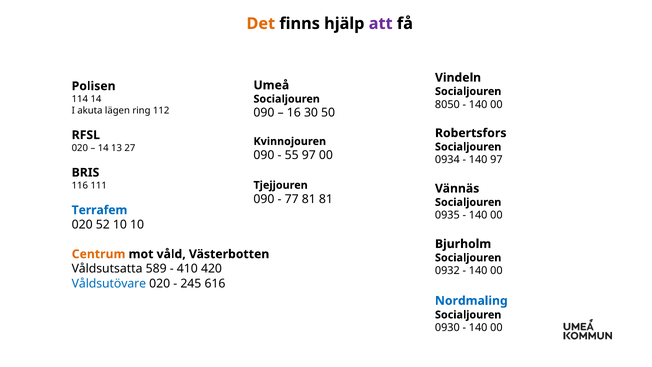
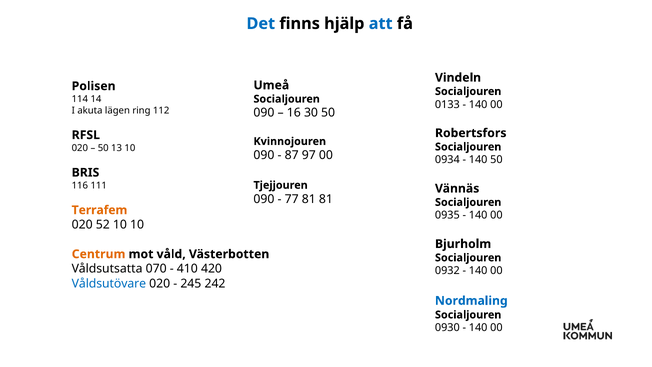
Det colour: orange -> blue (261, 24)
att colour: purple -> blue (381, 24)
8050: 8050 -> 0133 (447, 104)
14: 14 -> 50 (103, 148)
13 27: 27 -> 10 (130, 148)
55: 55 -> 87 (292, 155)
140 97: 97 -> 50 (496, 160)
Terrafem colour: blue -> orange (99, 210)
589: 589 -> 070 (156, 269)
616: 616 -> 242 (215, 283)
